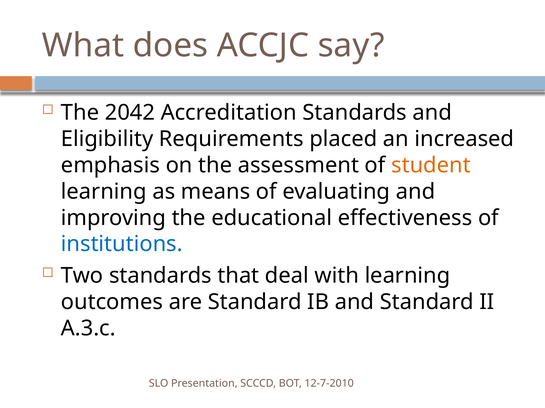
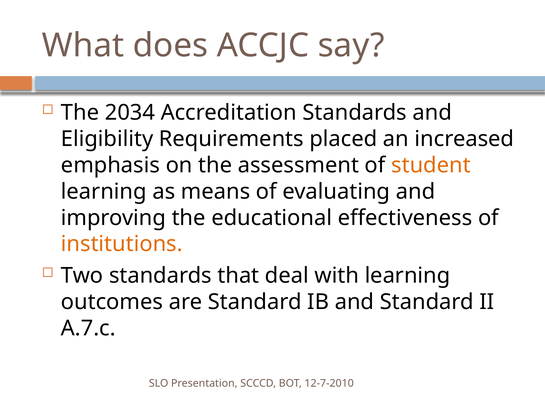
2042: 2042 -> 2034 (130, 113)
institutions colour: blue -> orange (122, 245)
A.3.c: A.3.c -> A.7.c (88, 329)
